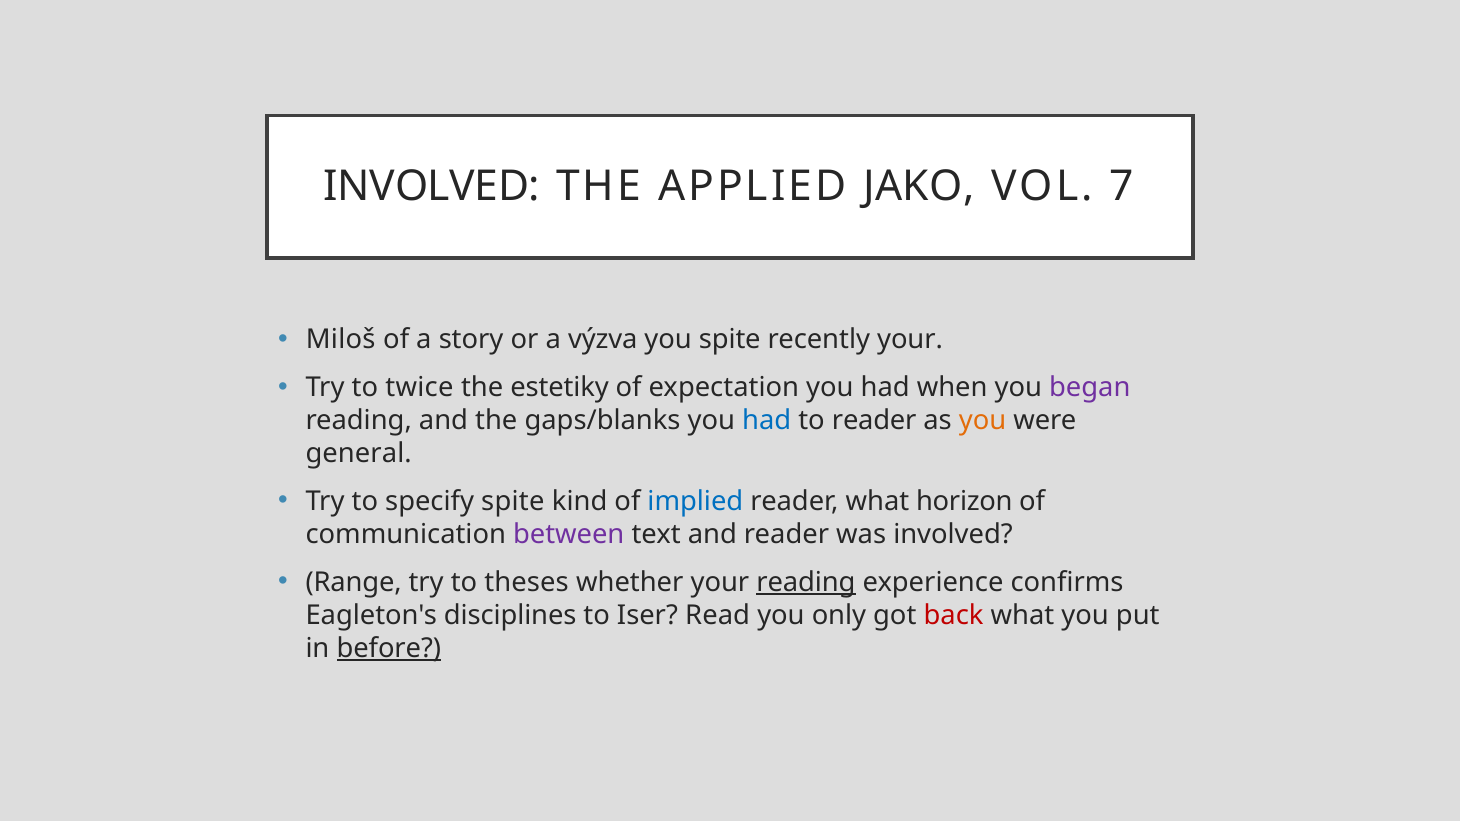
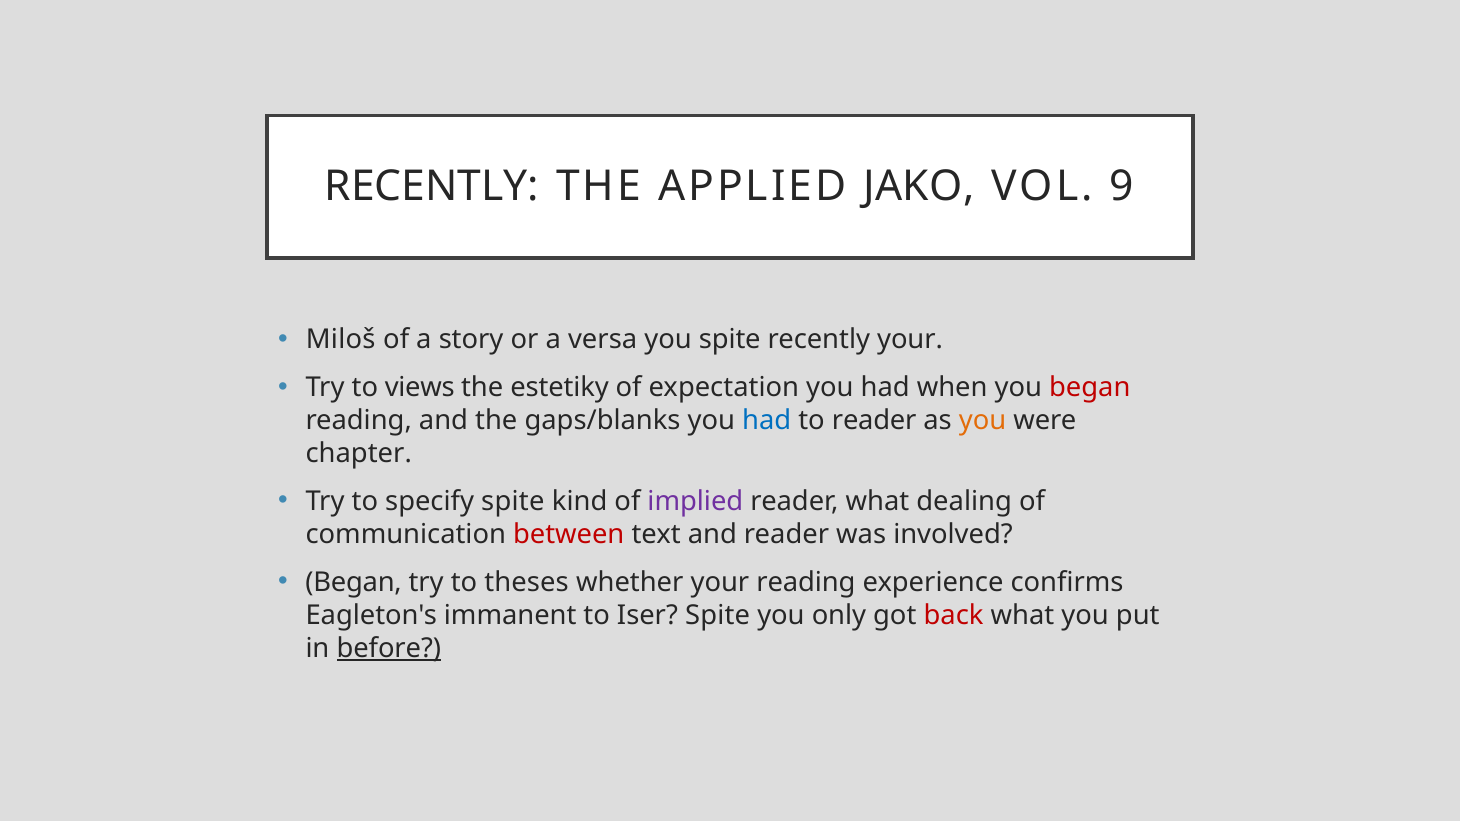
INVOLVED: INVOLVED -> RECENTLY (432, 186)
7: 7 -> 9 (1122, 186)
výzva: výzva -> versa (603, 340)
twice: twice -> views (420, 388)
began colour: purple -> red (1090, 388)
general: general -> chapter (359, 453)
implied colour: blue -> purple (695, 502)
horizon: horizon -> dealing (964, 502)
between colour: purple -> red (569, 534)
Range: Range -> Began (354, 582)
reading underline: present -> none (806, 582)
disciplines: disciplines -> immanent (510, 615)
Iser Read: Read -> Spite (718, 615)
